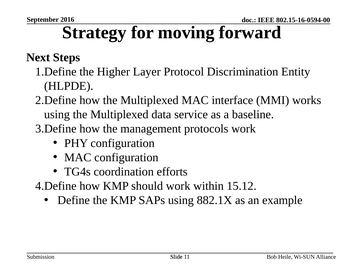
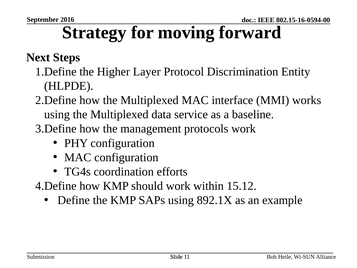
882.1X: 882.1X -> 892.1X (214, 200)
